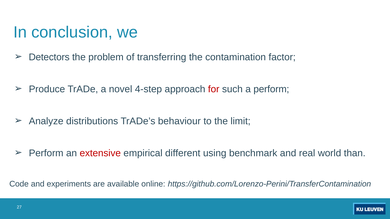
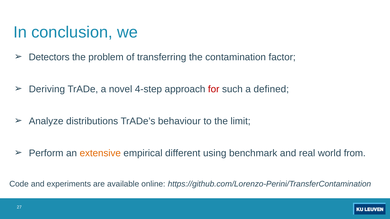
Produce: Produce -> Deriving (47, 89)
a perform: perform -> defined (271, 89)
extensive colour: red -> orange (100, 153)
than: than -> from (355, 153)
